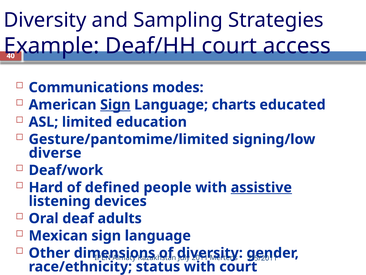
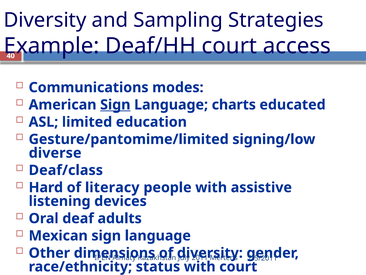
Deaf/work: Deaf/work -> Deaf/class (66, 170)
defined: defined -> literacy (112, 187)
assistive underline: present -> none (261, 187)
